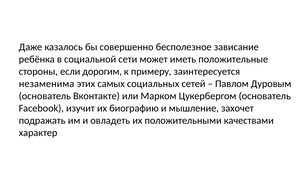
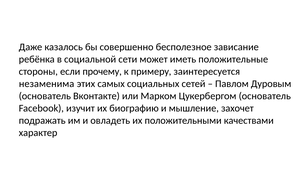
дорогим: дорогим -> прочему (102, 72)
